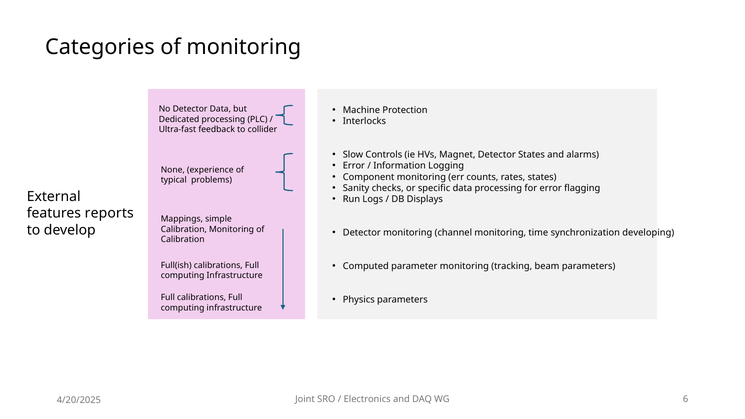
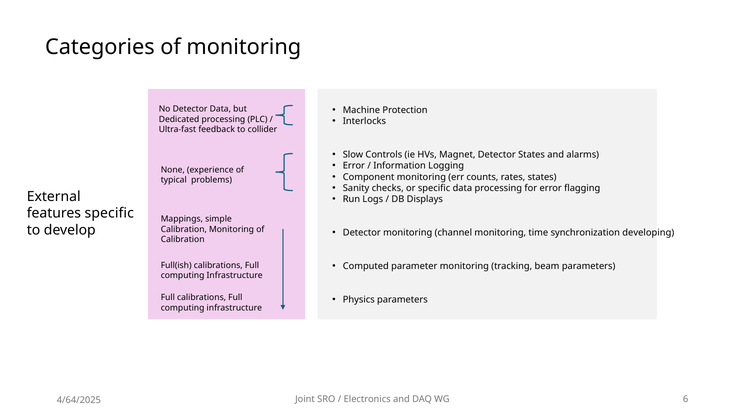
features reports: reports -> specific (109, 213)
4/20/2025: 4/20/2025 -> 4/64/2025 (79, 400)
